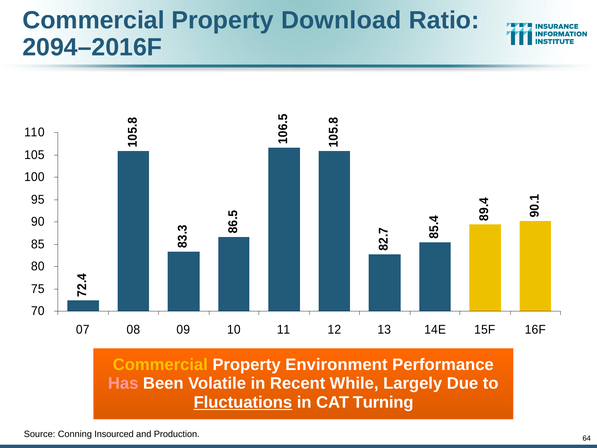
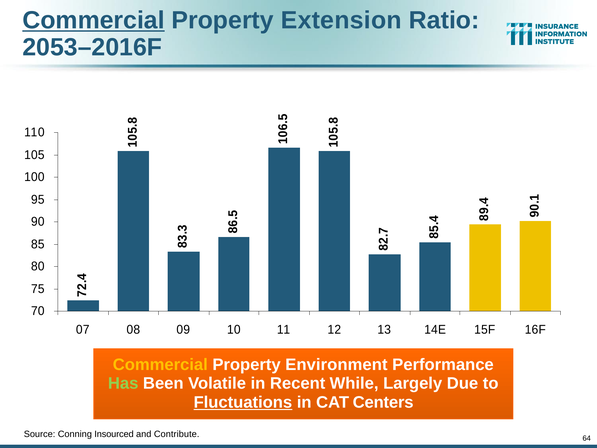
Commercial underline: none -> present (94, 20)
Download: Download -> Extension (341, 20)
2094–2016F: 2094–2016F -> 2053–2016F (92, 47)
Has colour: pink -> light green (123, 383)
Turning: Turning -> Centers (383, 402)
Production: Production -> Contribute (177, 434)
